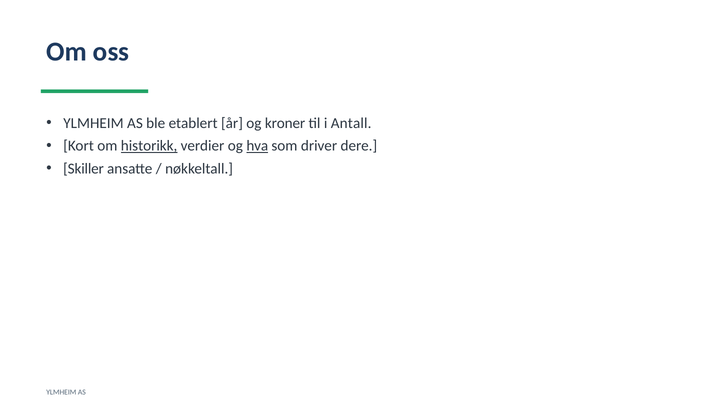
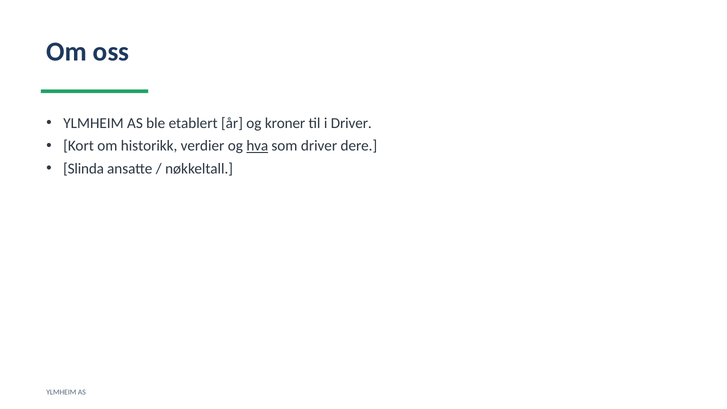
i Antall: Antall -> Driver (351, 123)
historikk underline: present -> none (149, 146)
Skiller: Skiller -> Slinda (84, 169)
